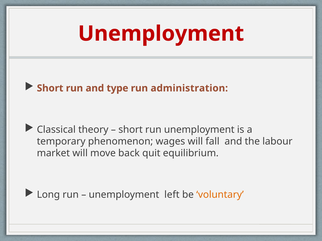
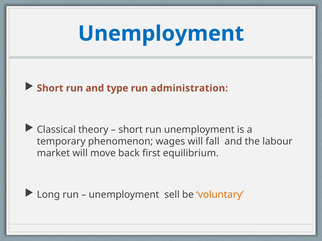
Unemployment colour: red -> blue (161, 34)
quit: quit -> first (151, 153)
left: left -> sell (172, 195)
